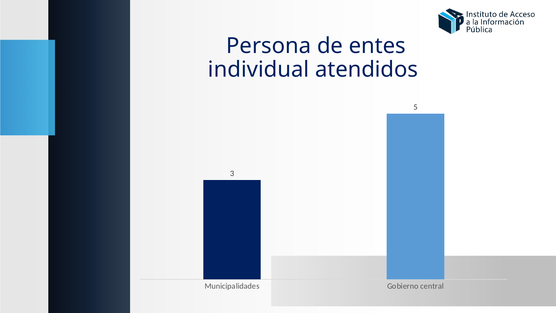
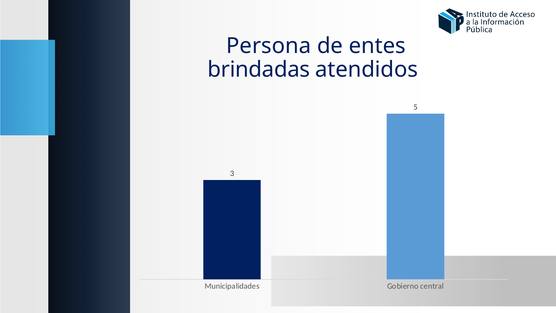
individual: individual -> brindadas (259, 70)
